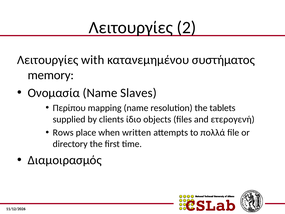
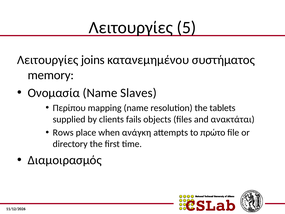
2: 2 -> 5 (186, 28)
with: with -> joins (93, 60)
ίδιο: ίδιο -> fails (134, 119)
ετερογενή: ετερογενή -> ανακτάται (233, 119)
written: written -> ανάγκη (137, 132)
πολλά: πολλά -> πρώτο (213, 132)
